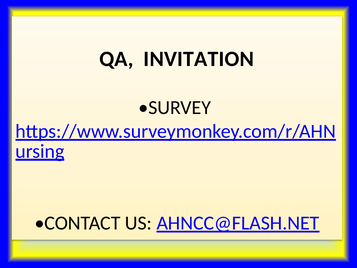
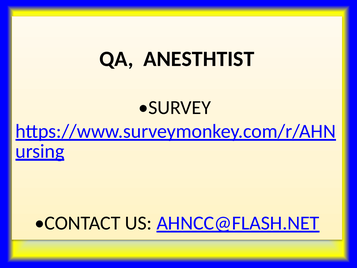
INVITATION: INVITATION -> ANESTHTIST (199, 59)
